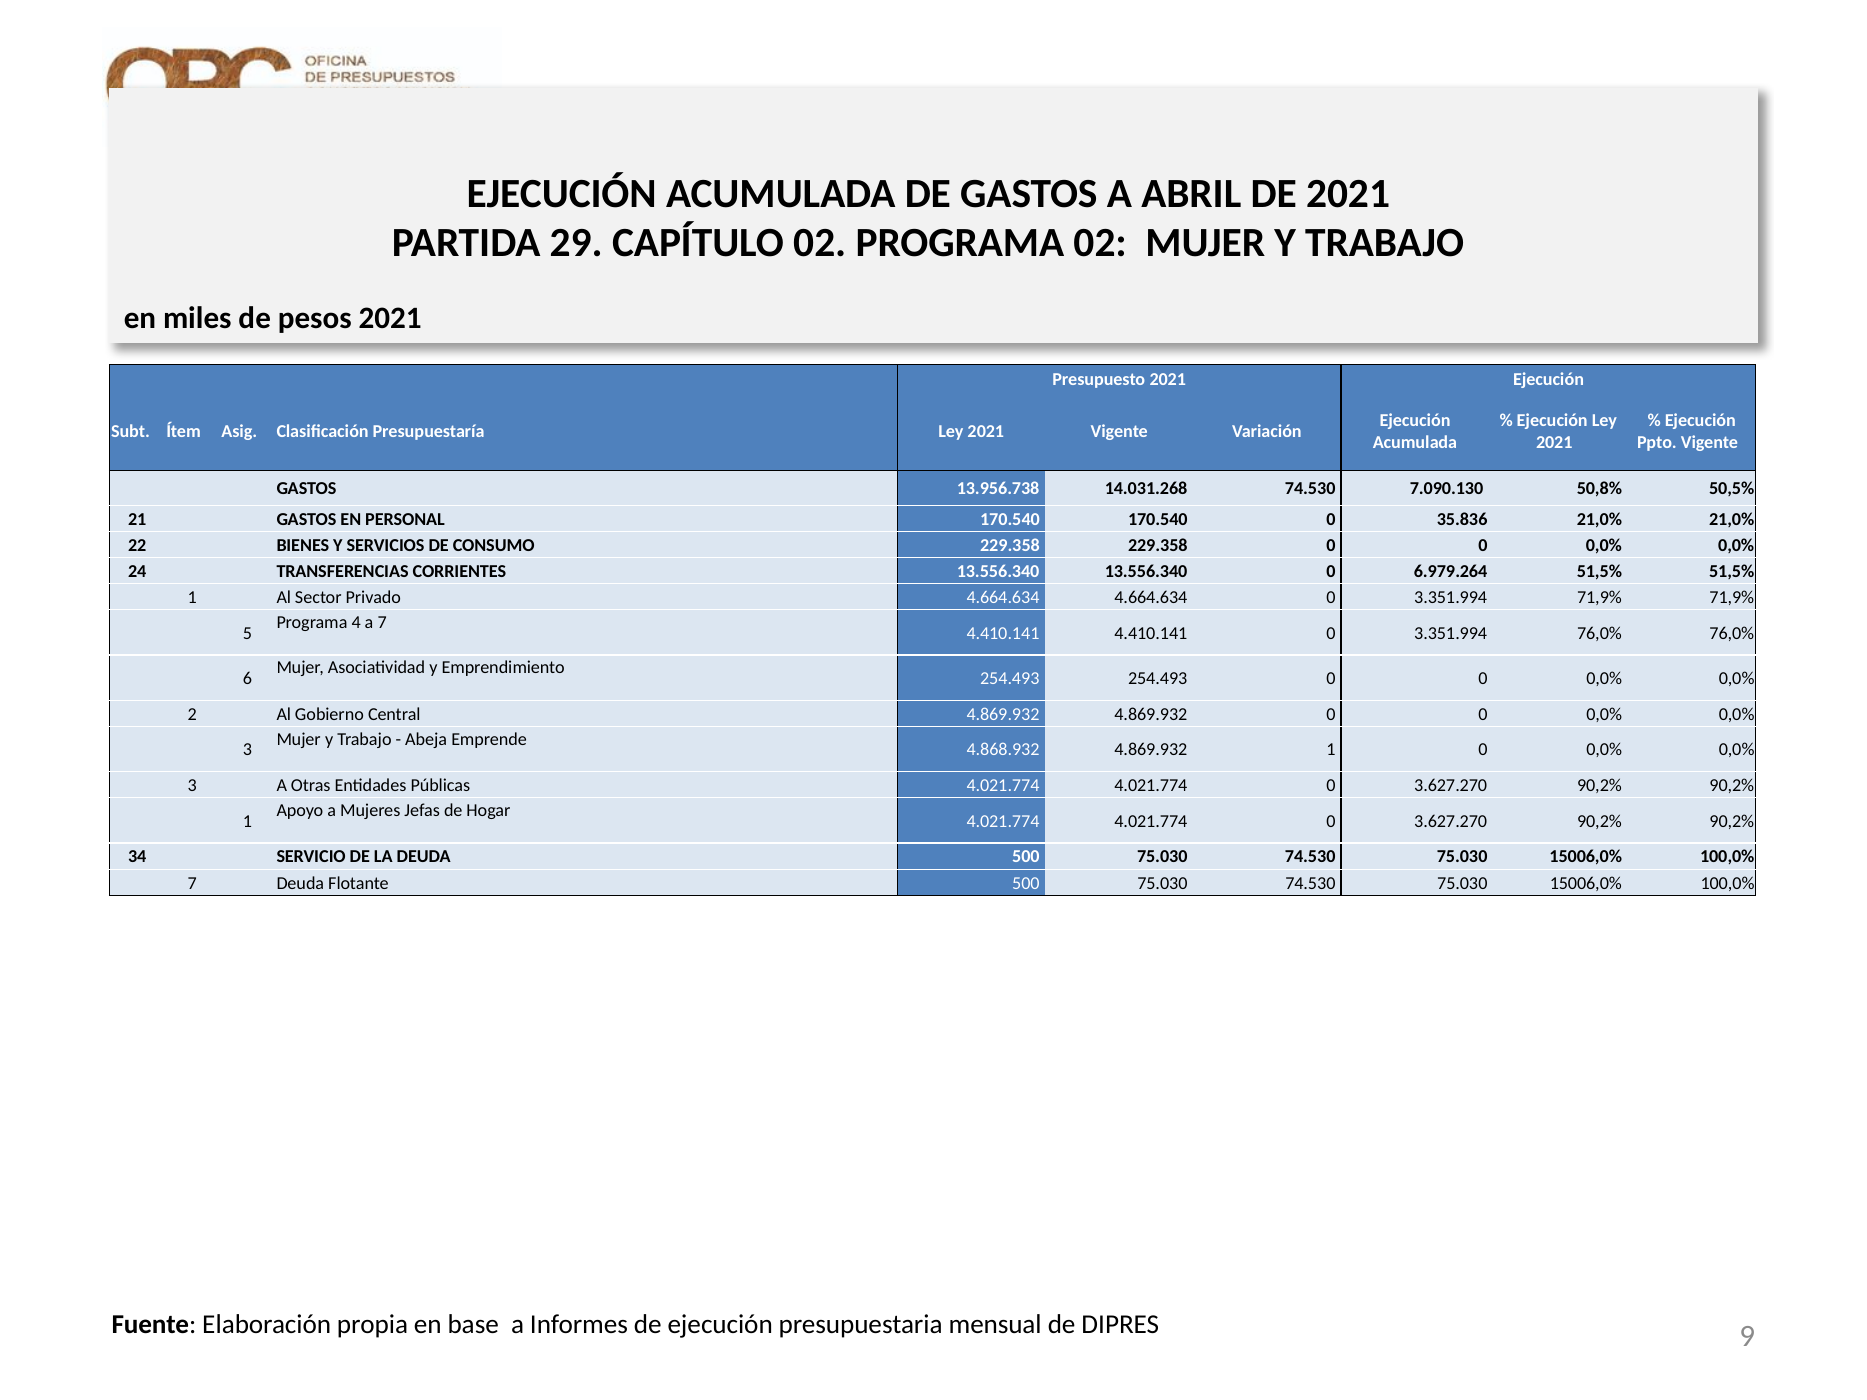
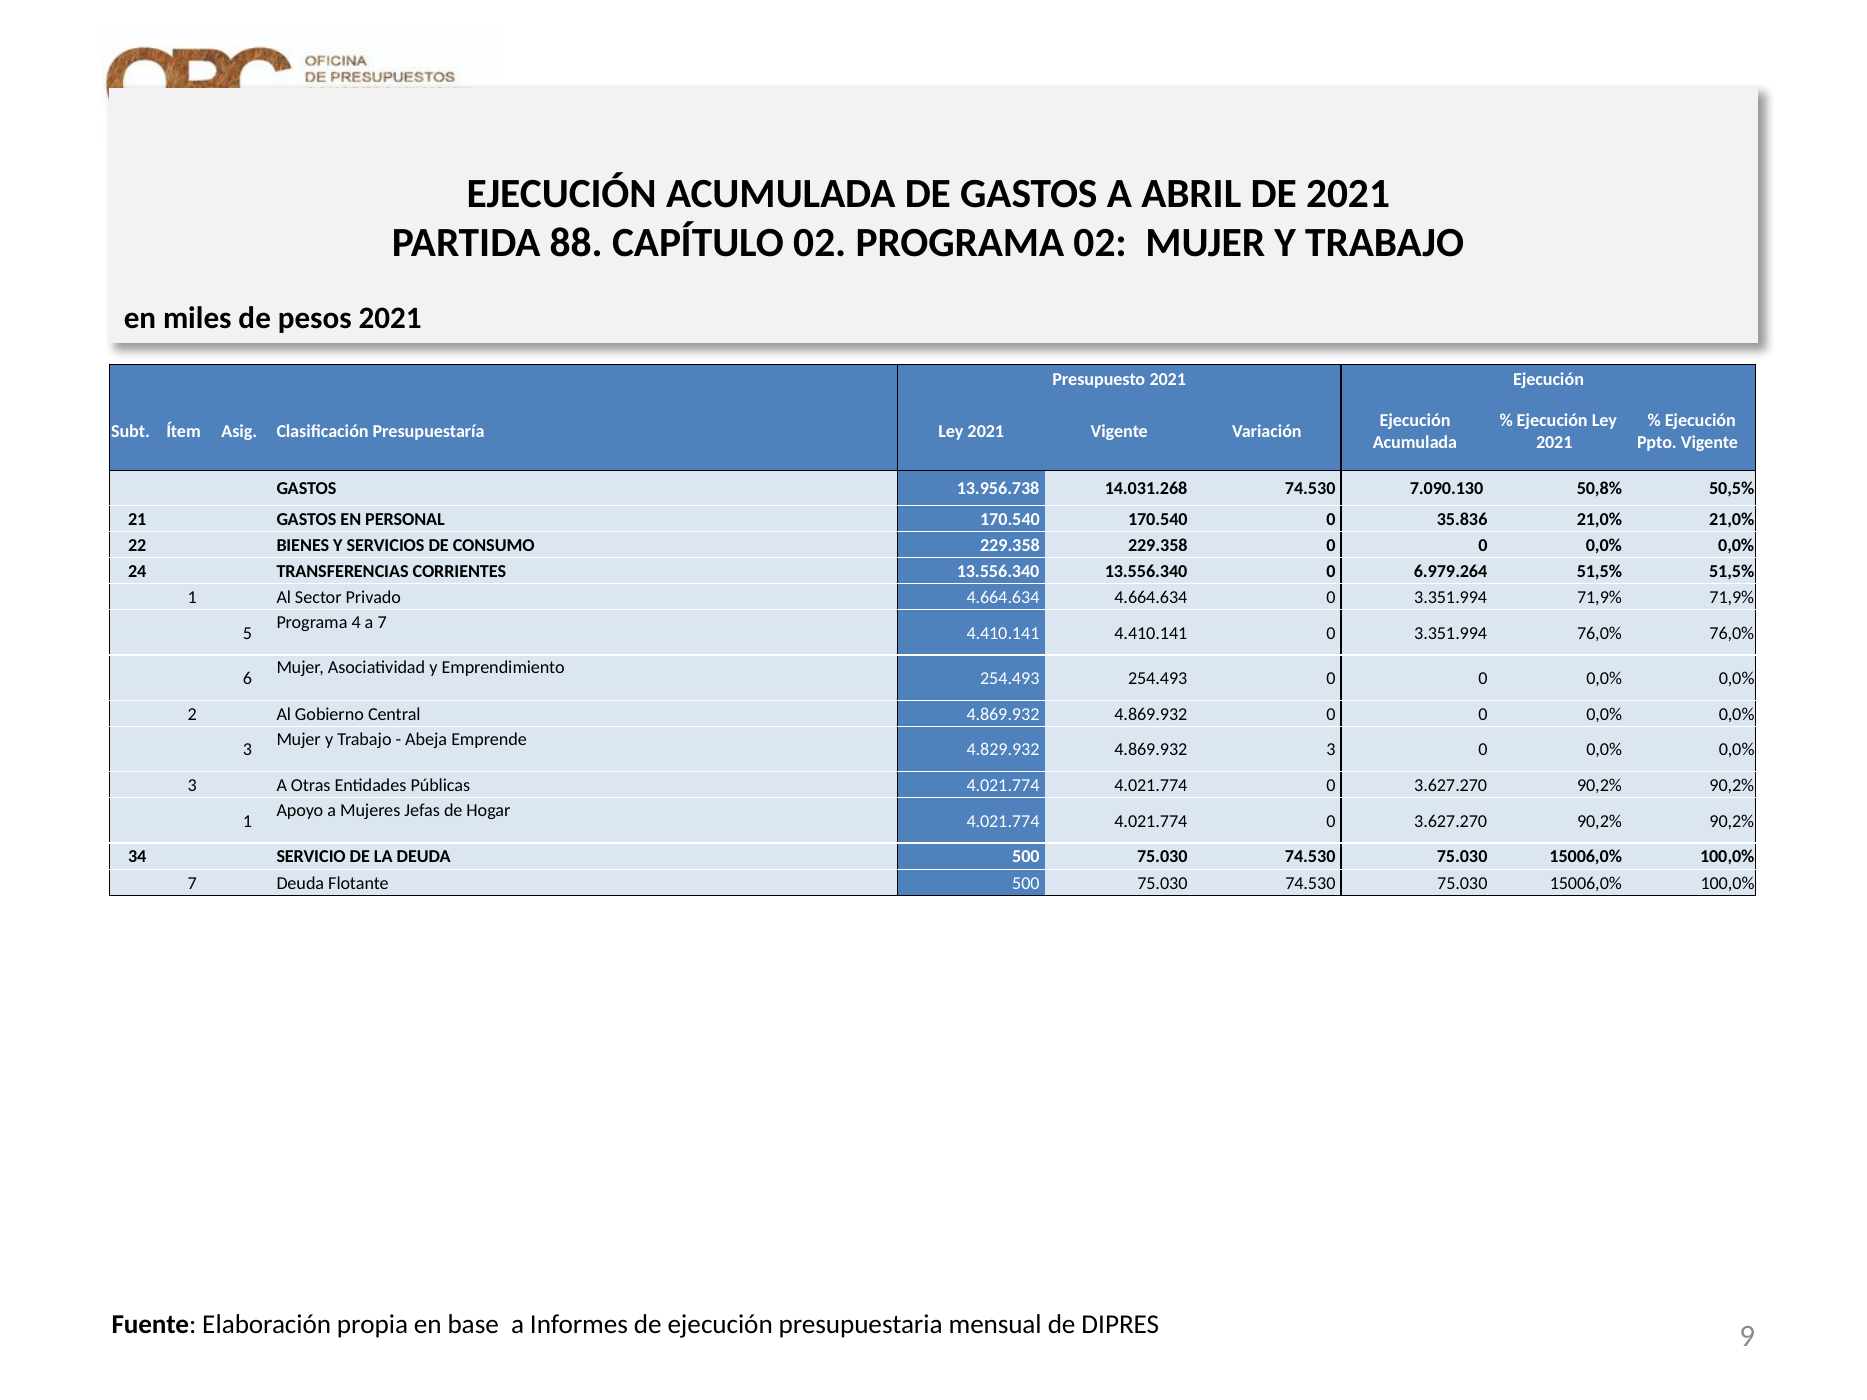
29: 29 -> 88 (576, 243)
4.868.932: 4.868.932 -> 4.829.932 (1003, 750)
4.869.932 1: 1 -> 3 (1331, 750)
